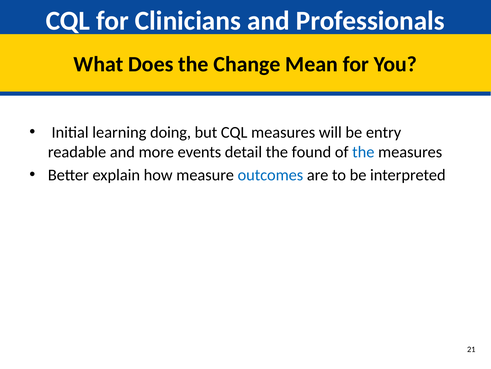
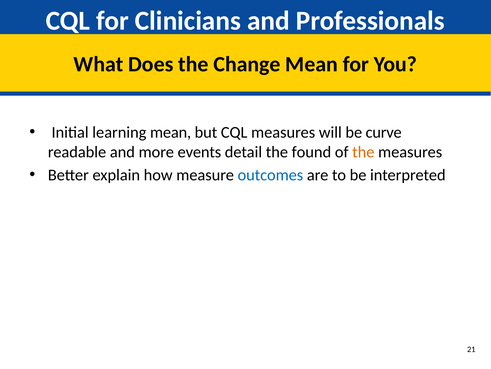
learning doing: doing -> mean (171, 132)
entry: entry -> curve (384, 132)
the colour: blue -> orange (363, 152)
